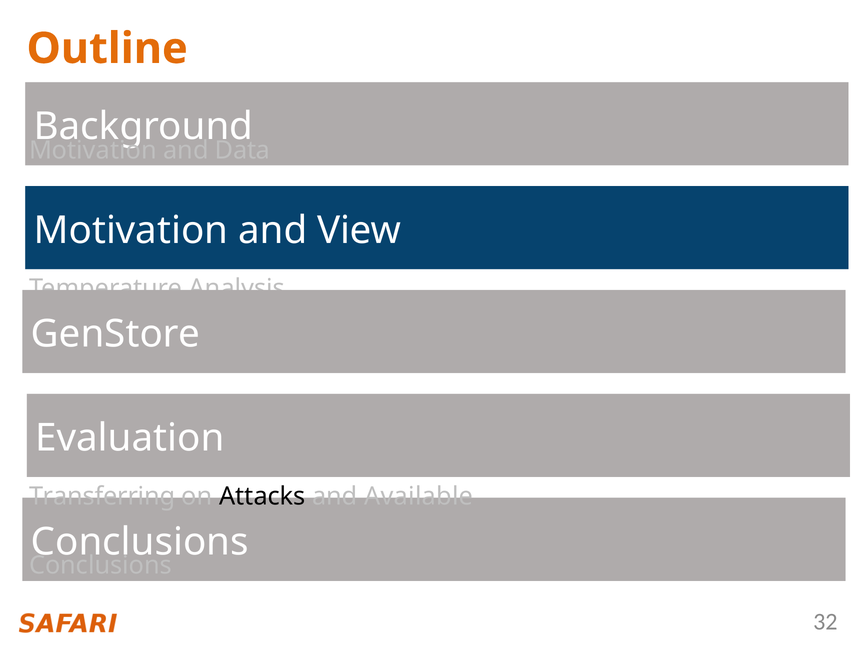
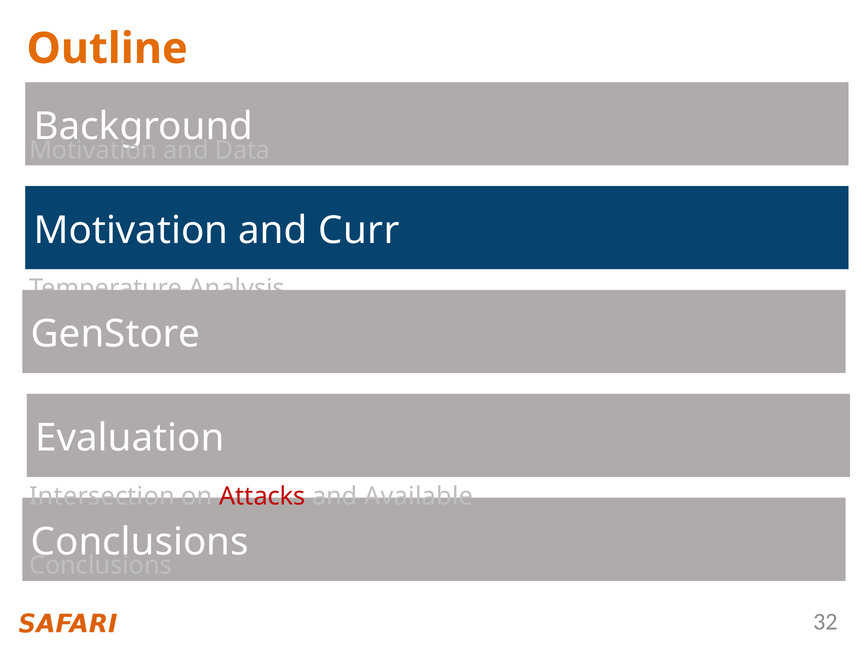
View: View -> Curr (359, 230)
Transferring: Transferring -> Intersection (102, 496)
Attacks colour: black -> red (262, 496)
